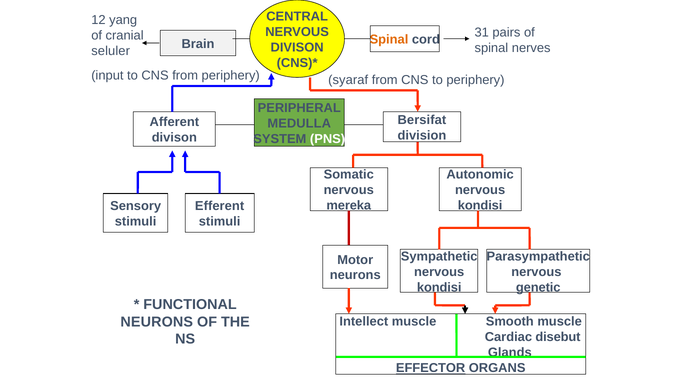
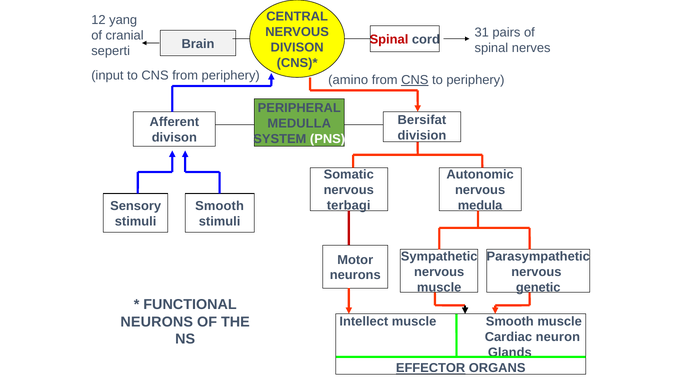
Spinal colour: orange -> red (389, 40)
seluler: seluler -> seperti (111, 51)
syaraf: syaraf -> amino (348, 80)
CNS underline: none -> present (415, 80)
mereka: mereka -> terbagi (349, 206)
kondisi: kondisi -> medula (480, 206)
Efferent: Efferent -> Smooth (220, 206)
kondisi: kondisi -> muscle (439, 288)
disebut: disebut -> neuron (558, 338)
